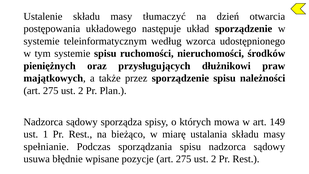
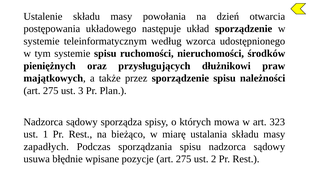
tłumaczyć: tłumaczyć -> powołania (164, 16)
2: 2 -> 3 (81, 91)
149: 149 -> 323 (277, 122)
spełnianie: spełnianie -> zapadłych (46, 146)
